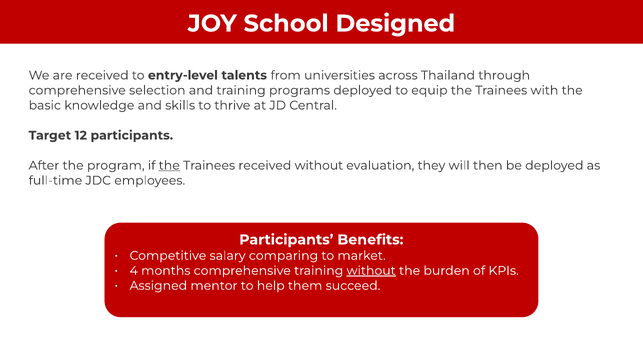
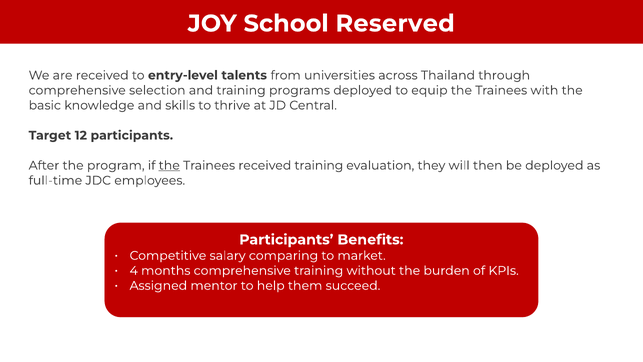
Designed: Designed -> Reserved (395, 24)
received without: without -> training (319, 165)
without underline: present -> none (371, 270)
